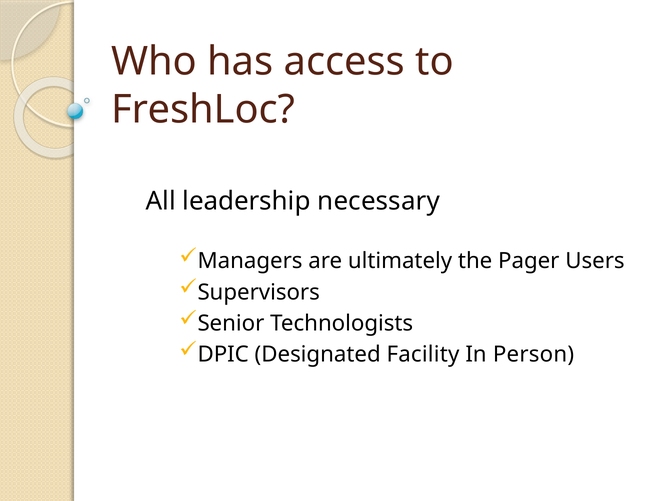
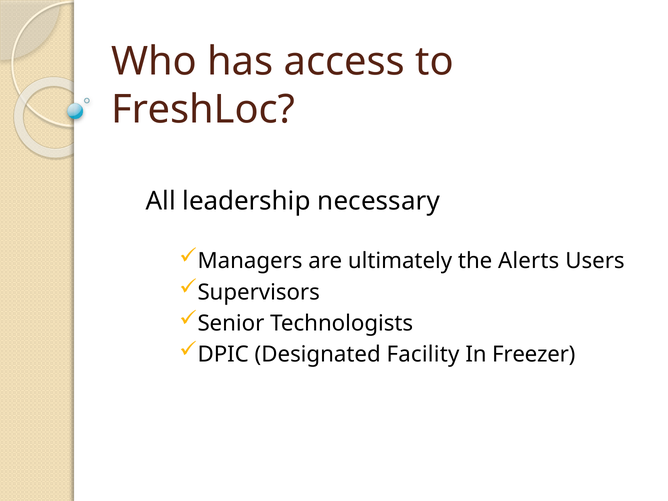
Pager: Pager -> Alerts (529, 261)
Person: Person -> Freezer (534, 355)
